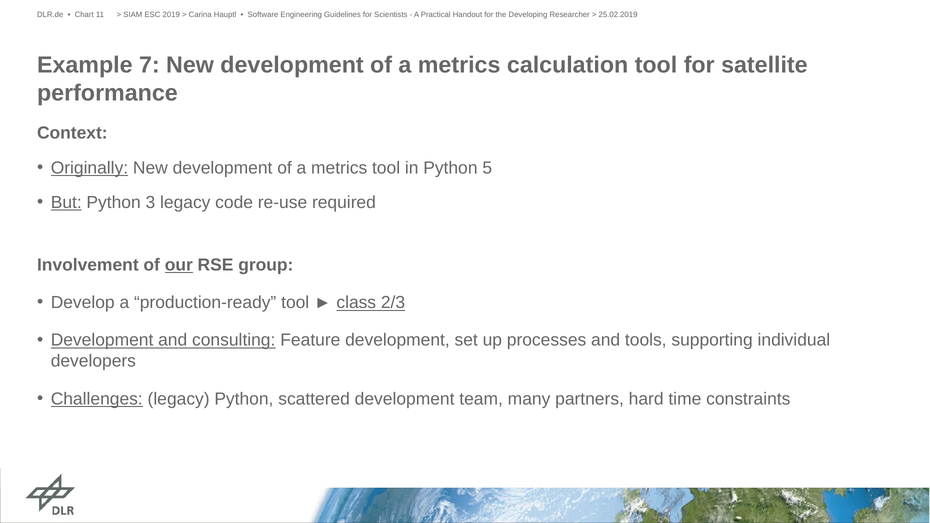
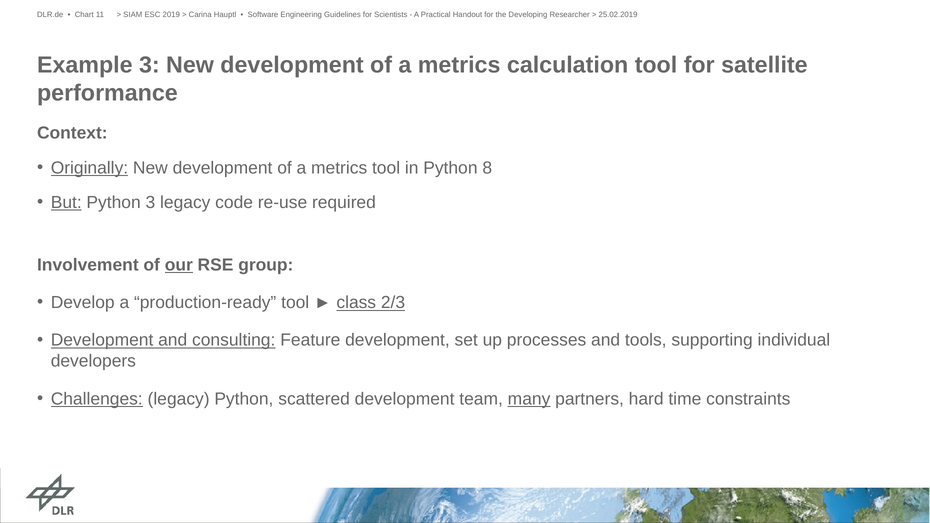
Example 7: 7 -> 3 (149, 65)
5: 5 -> 8 (487, 168)
many underline: none -> present (529, 399)
